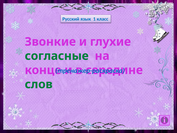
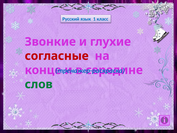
согласные colour: green -> red (57, 56)
